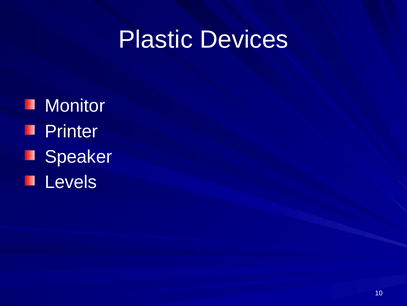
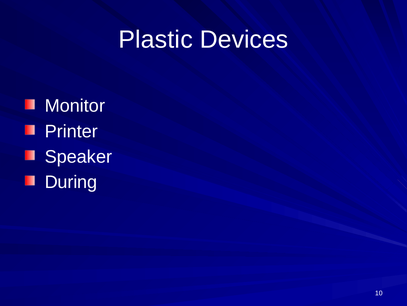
Levels: Levels -> During (71, 182)
